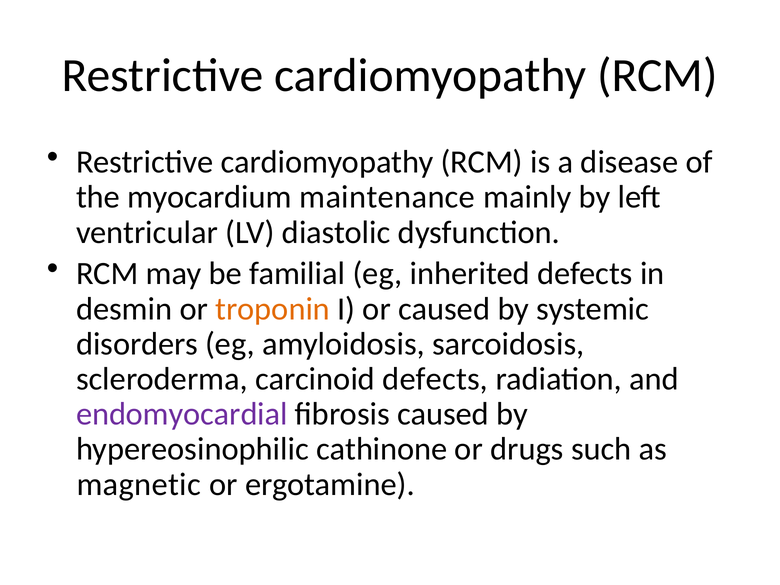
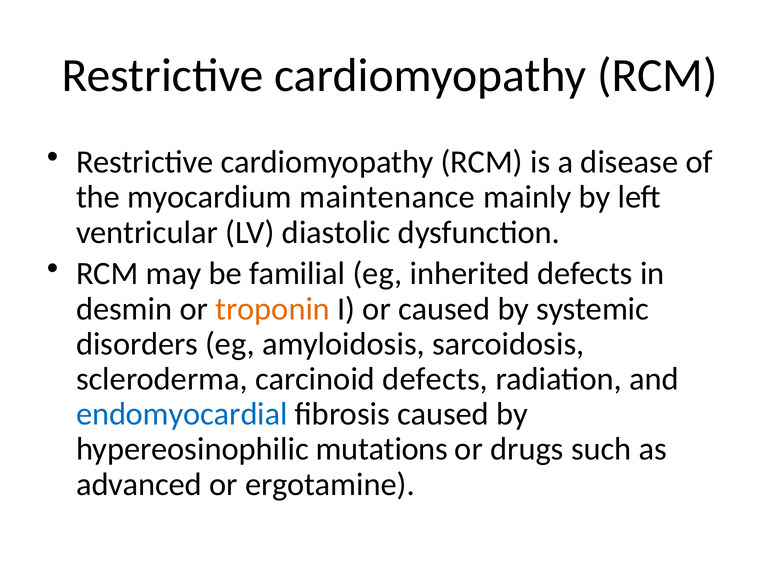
endomyocardial colour: purple -> blue (182, 414)
cathinone: cathinone -> mutations (382, 449)
magnetic: magnetic -> advanced (139, 484)
